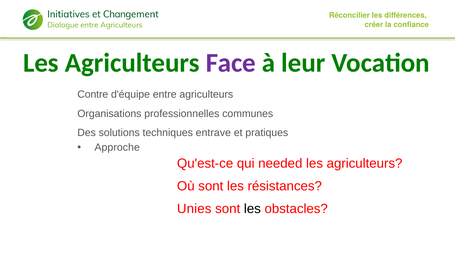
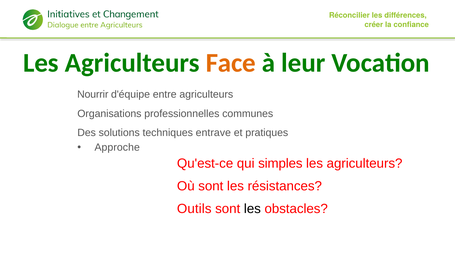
Face colour: purple -> orange (231, 63)
Contre: Contre -> Nourrir (93, 94)
needed: needed -> simples (280, 163)
Unies: Unies -> Outils (194, 209)
